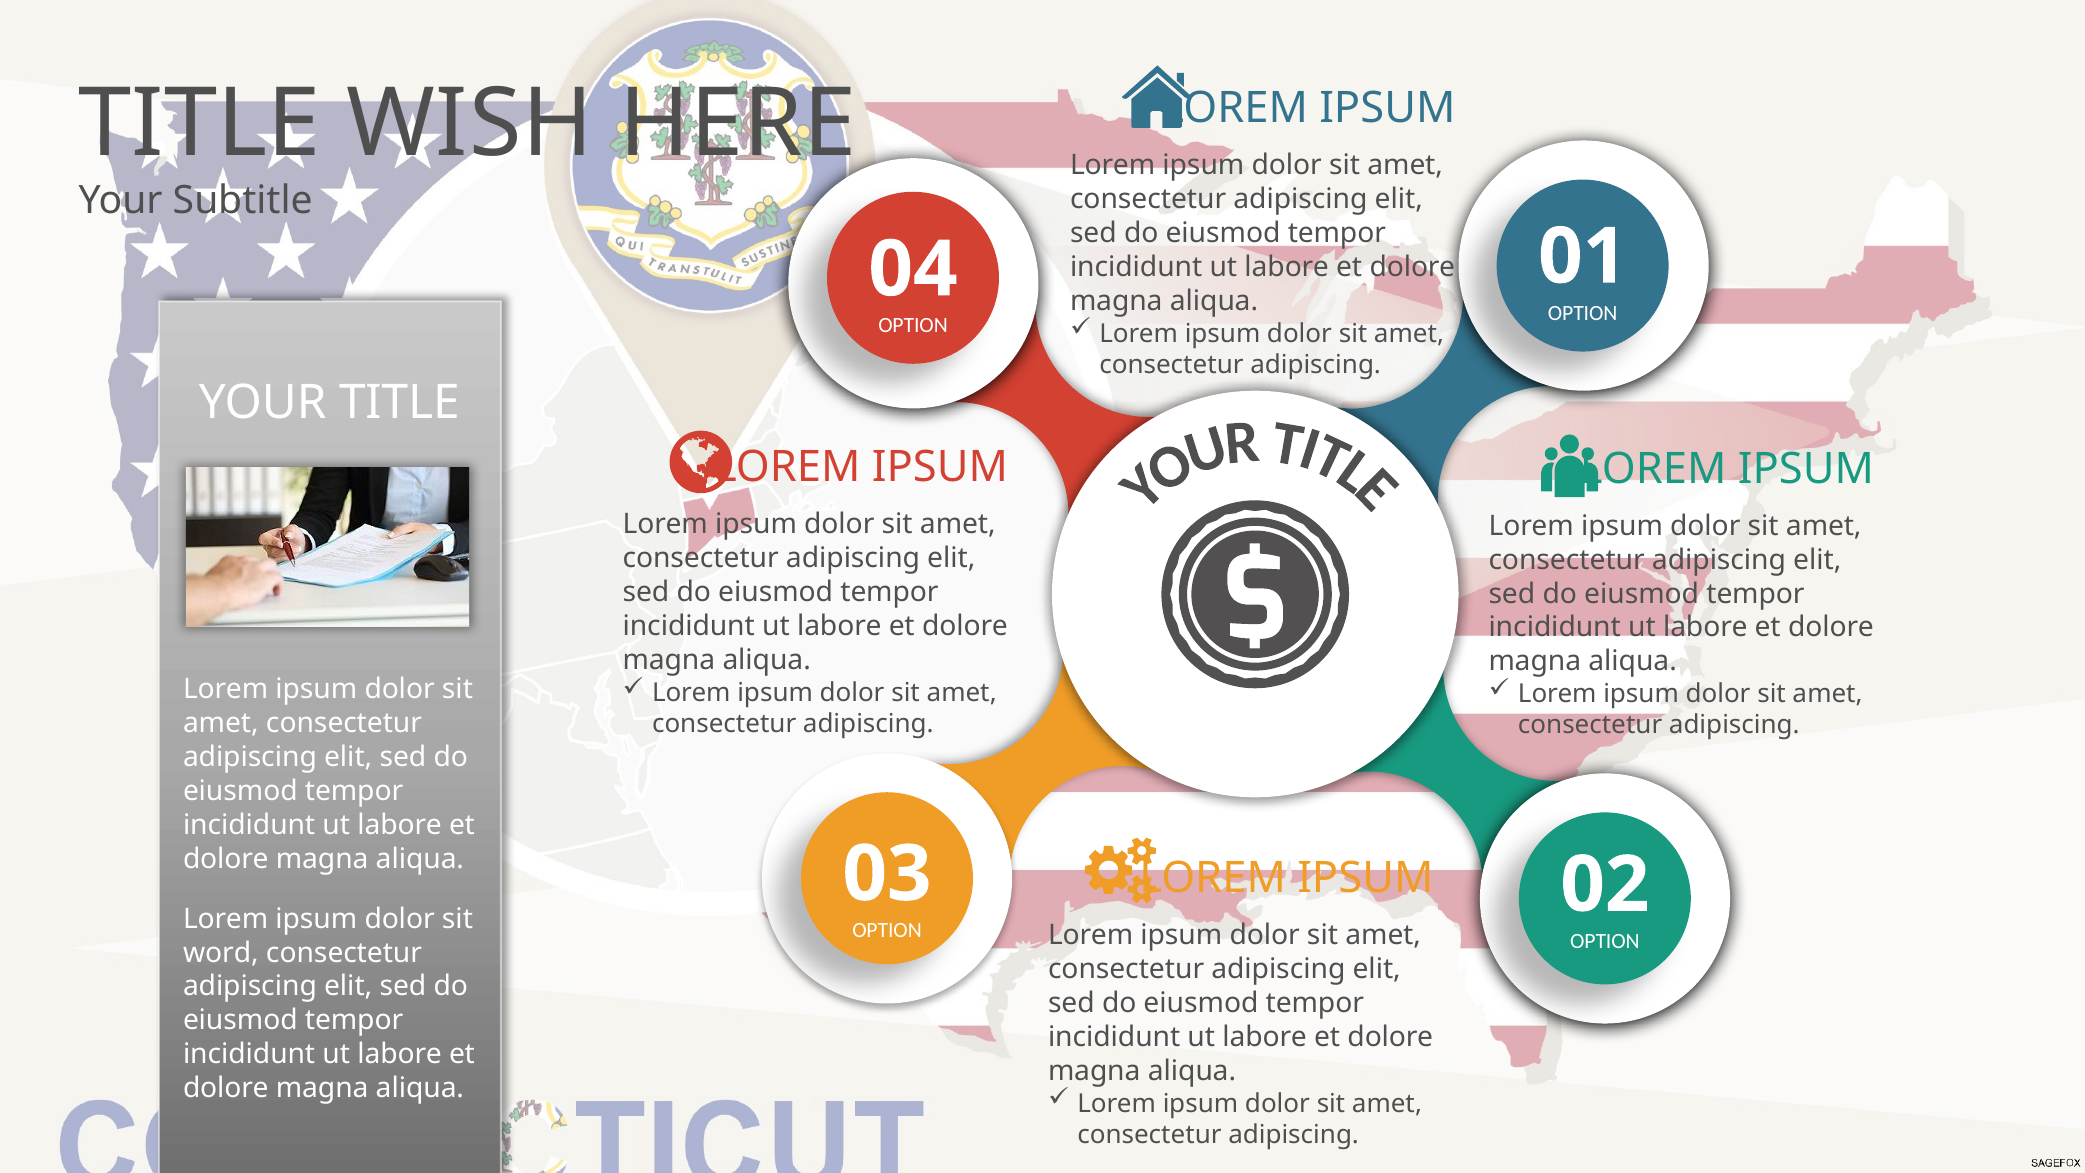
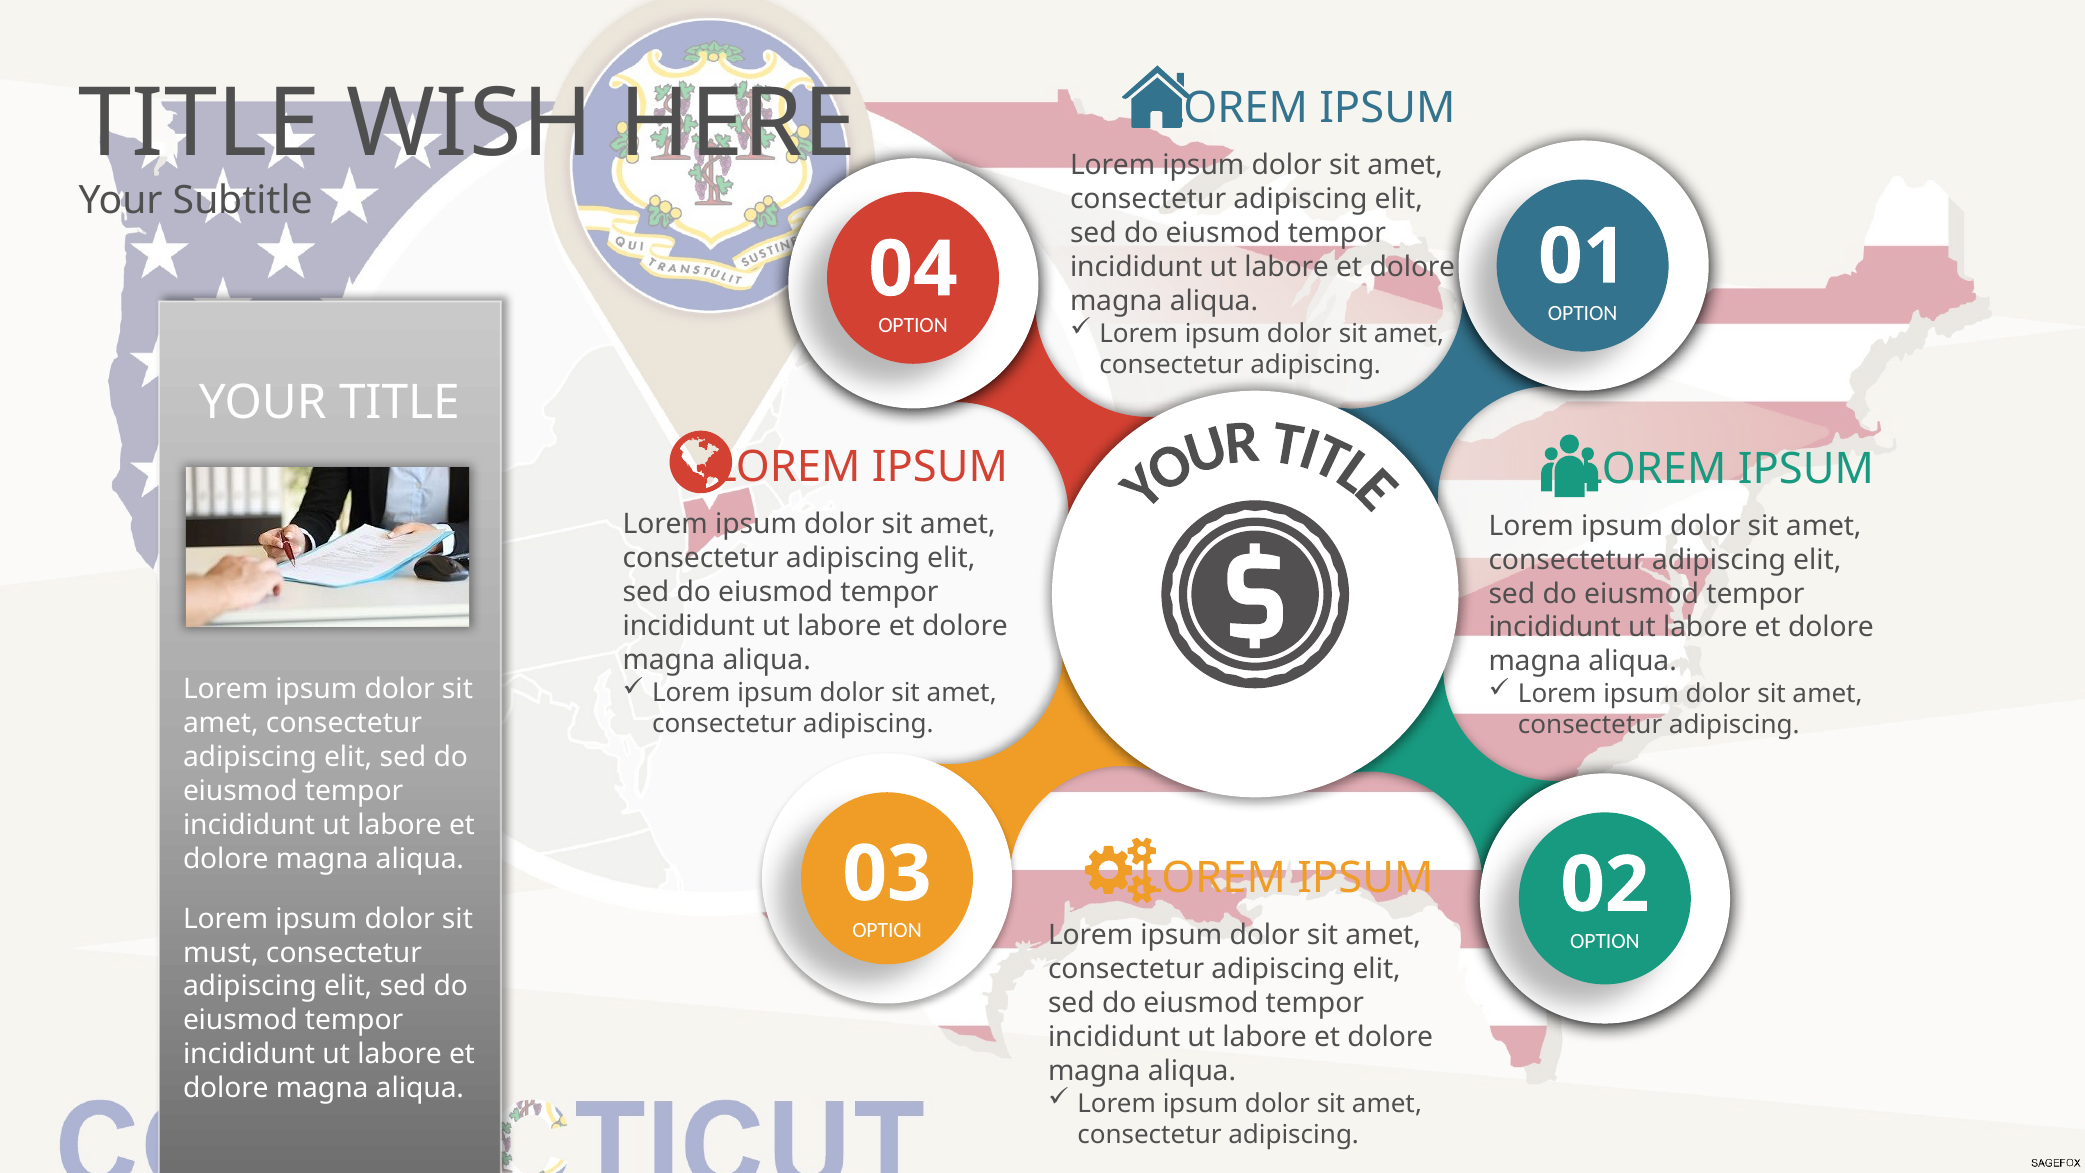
word: word -> must (221, 953)
